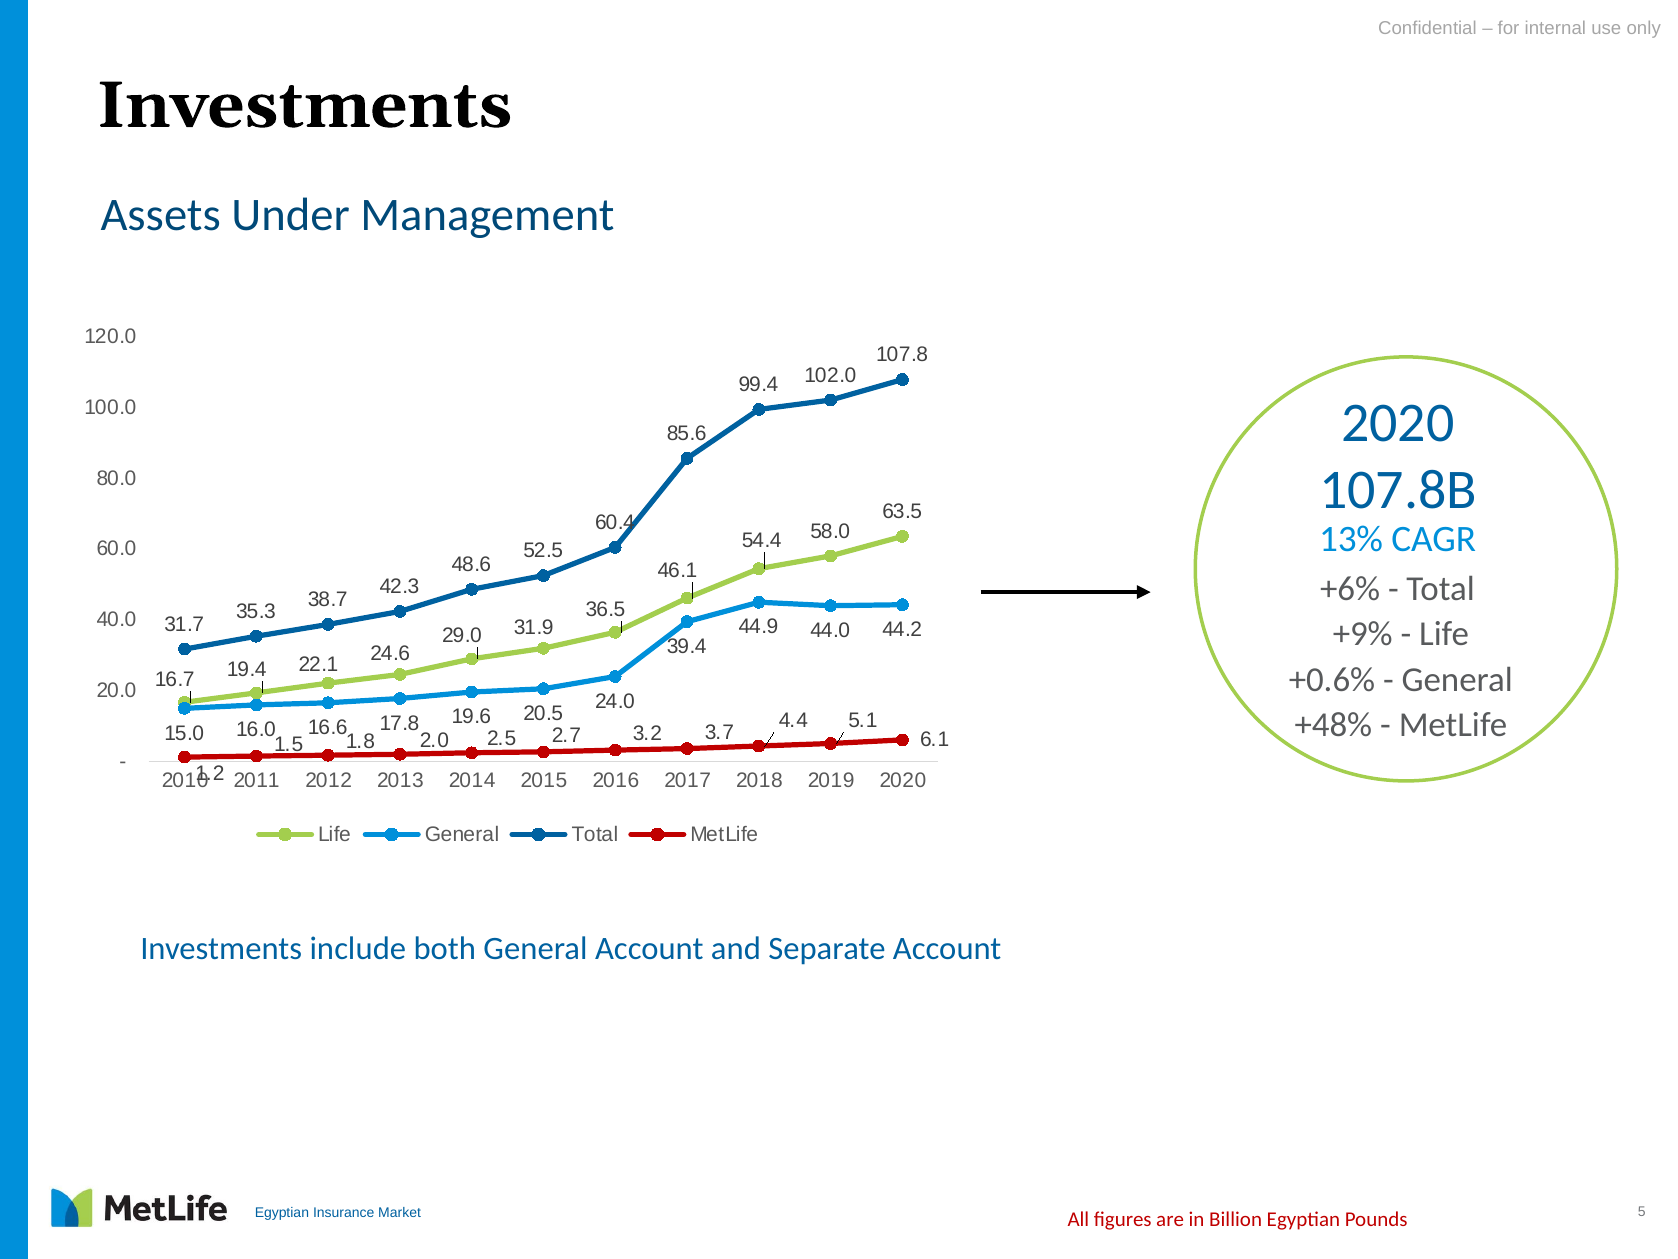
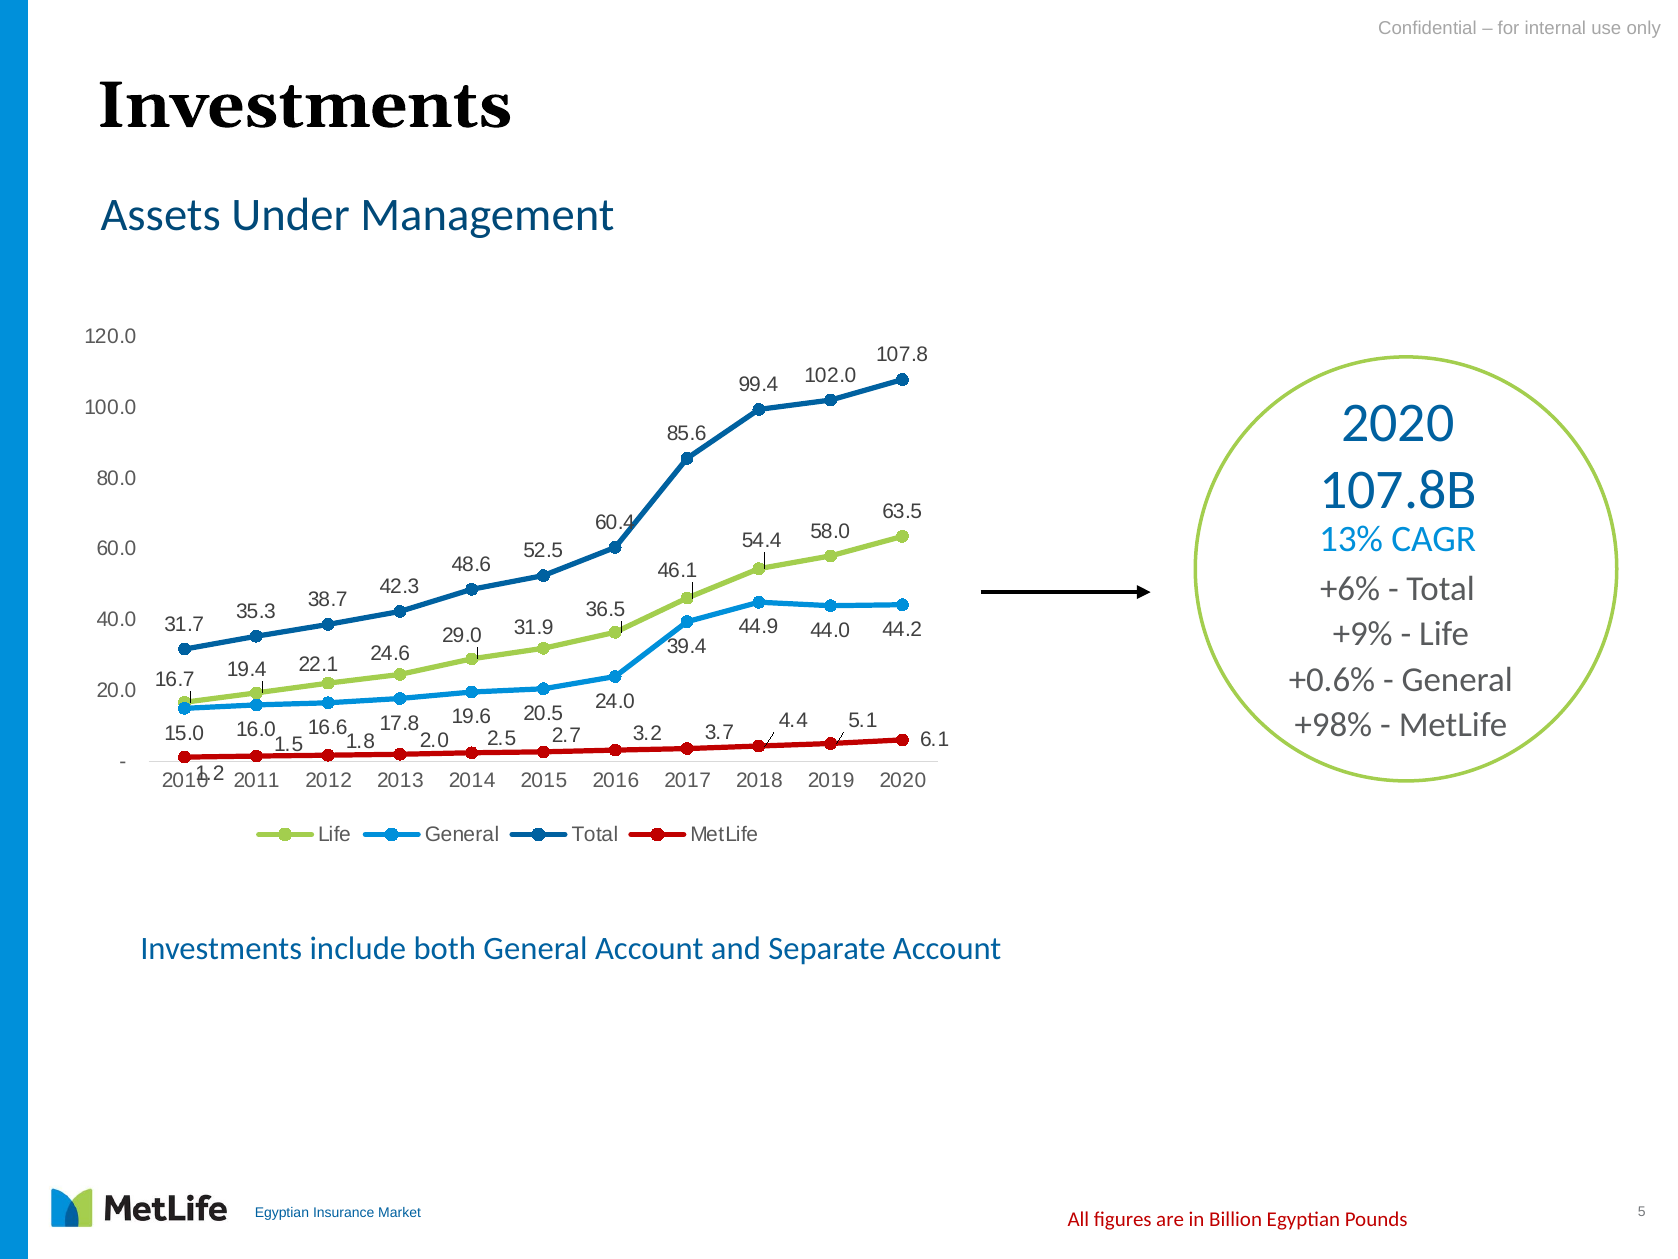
+48%: +48% -> +98% (1333, 725)
